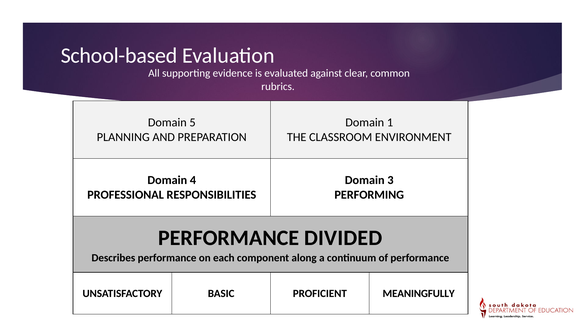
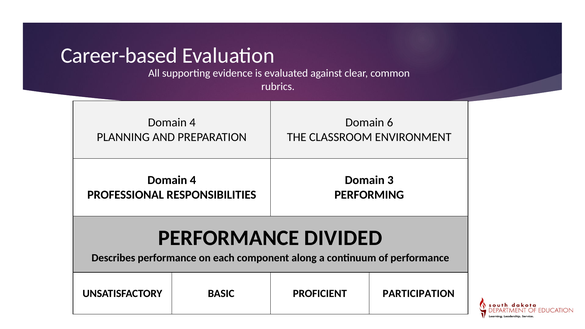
School-based: School-based -> Career-based (119, 56)
5: 5 -> 4 (193, 122)
1: 1 -> 6 (390, 122)
MEANINGFULLY: MEANINGFULLY -> PARTICIPATION (419, 293)
